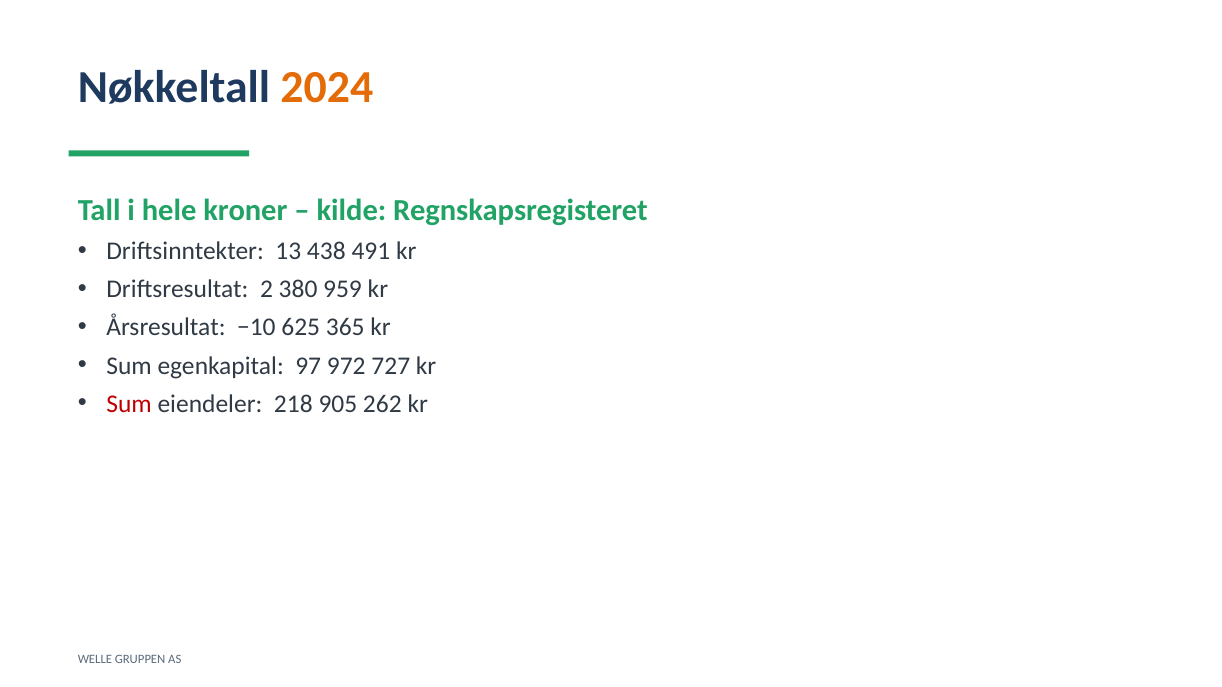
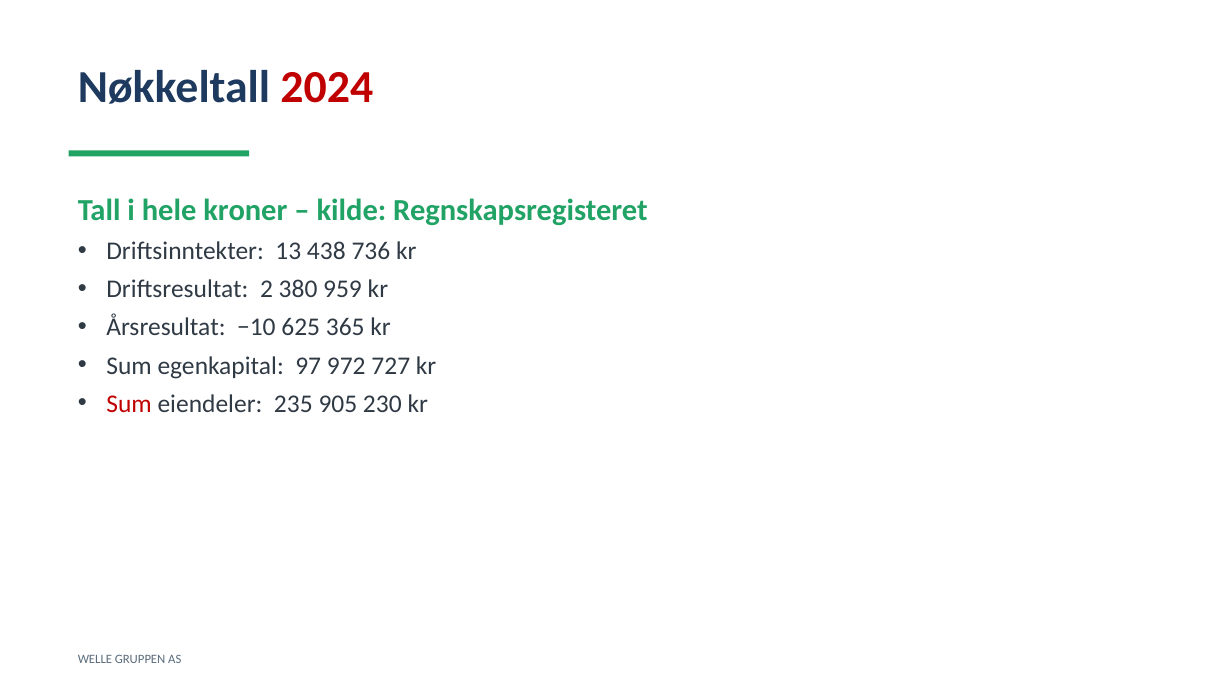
2024 colour: orange -> red (327, 87)
491: 491 -> 736 (371, 251)
218: 218 -> 235 (293, 404)
262: 262 -> 230 (382, 404)
